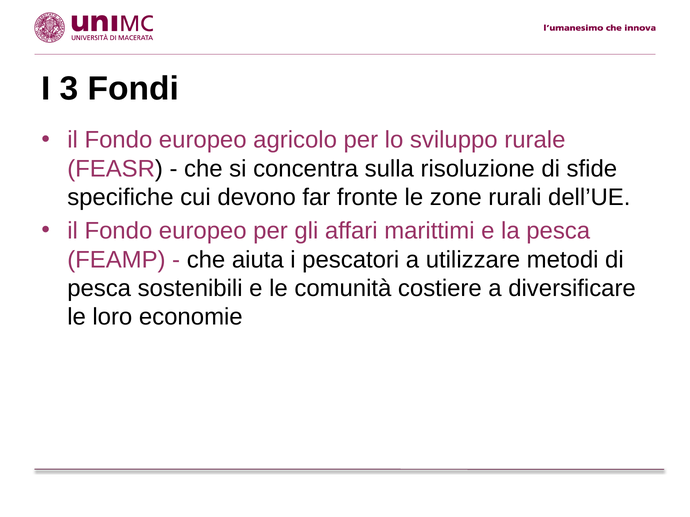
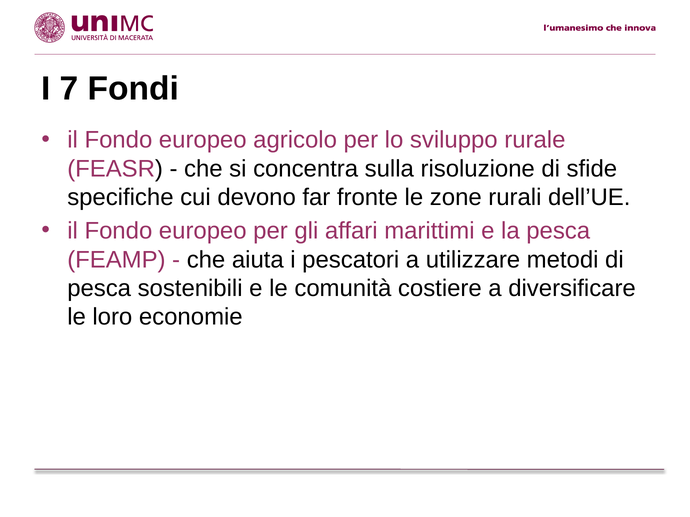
3: 3 -> 7 (69, 89)
